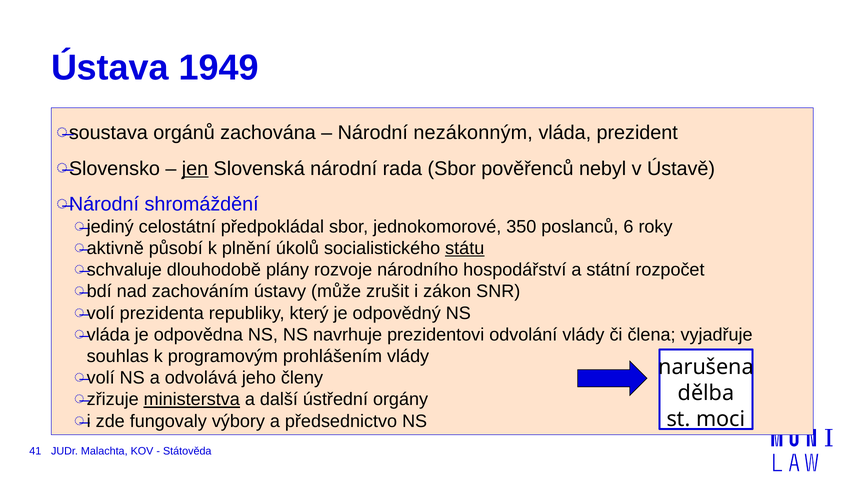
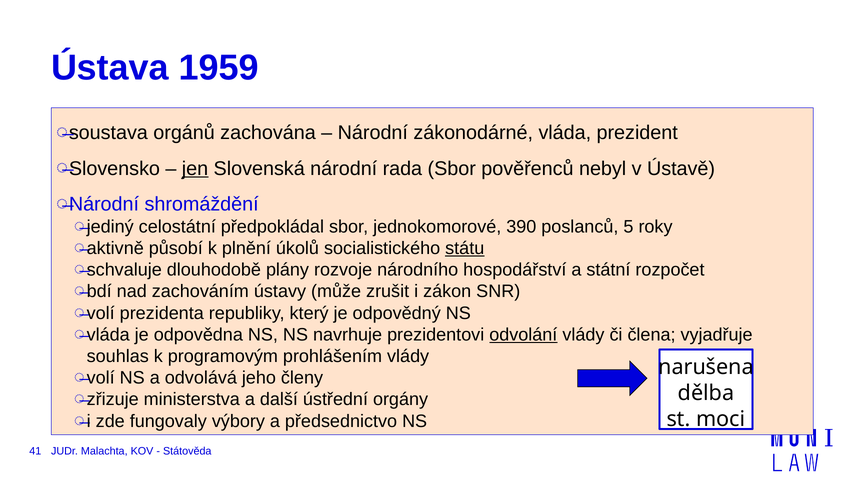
1949: 1949 -> 1959 (219, 68)
nezákonným: nezákonným -> zákonodárné (473, 133)
350: 350 -> 390 (521, 227)
6: 6 -> 5 (628, 227)
odvolání underline: none -> present (523, 335)
ministerstva underline: present -> none (192, 400)
